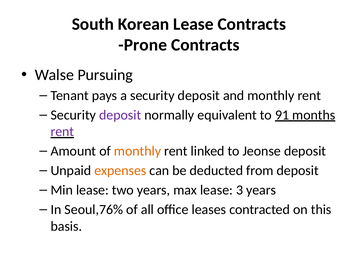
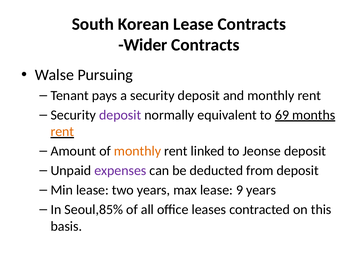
Prone: Prone -> Wider (143, 45)
91: 91 -> 69 (282, 115)
rent colour: purple -> orange (62, 132)
expenses colour: orange -> purple (120, 171)
3: 3 -> 9 (240, 190)
Seoul,76%: Seoul,76% -> Seoul,85% (94, 210)
